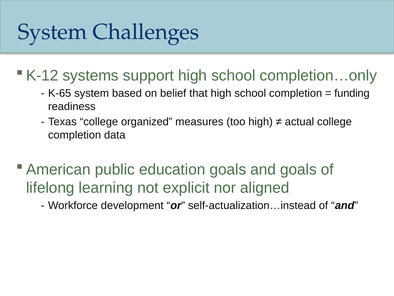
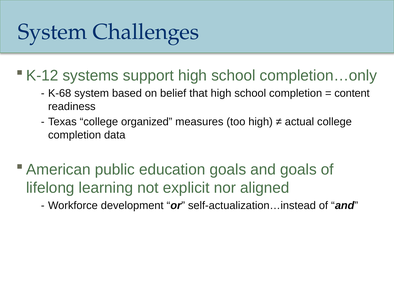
K-65: K-65 -> K-68 (60, 93)
funding: funding -> content (352, 93)
